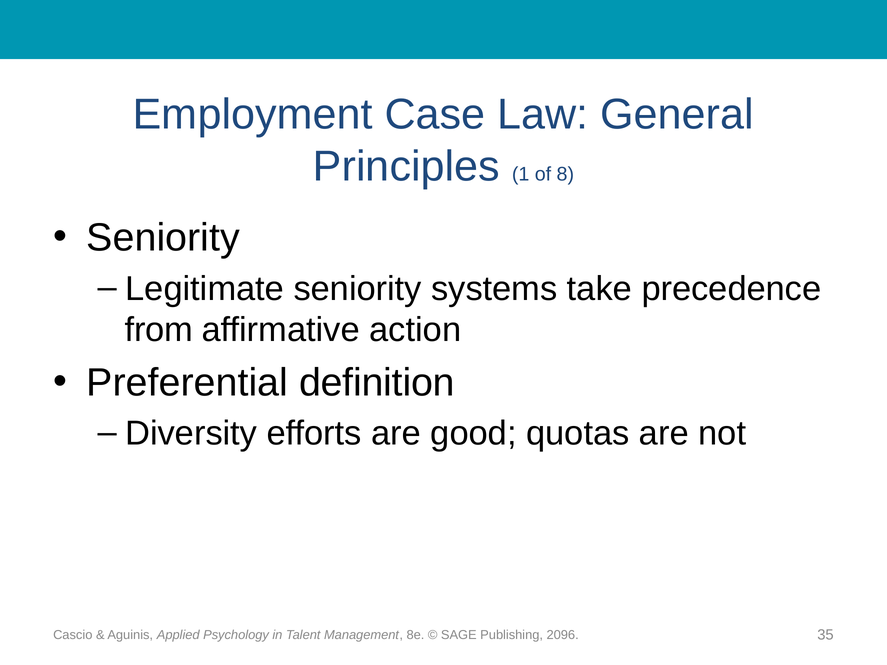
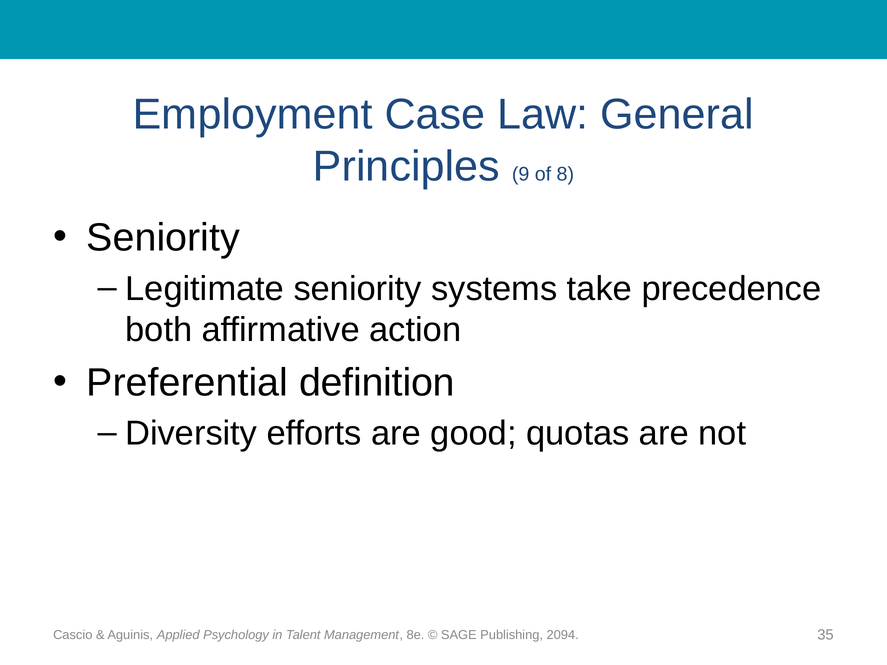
1: 1 -> 9 (521, 174)
from: from -> both (159, 330)
2096: 2096 -> 2094 (563, 635)
